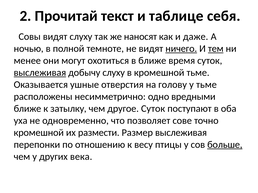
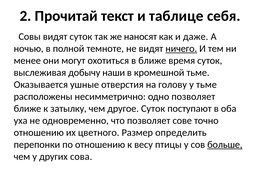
видят слуху: слуху -> суток (81, 37)
тем underline: present -> none (216, 49)
выслеживая underline: present -> none (40, 73)
добычу слуху: слуху -> наши (114, 73)
одно вредными: вредными -> позволяет (193, 97)
кромешной: кромешной -> отношению (39, 133)
размести: размести -> цветного (99, 133)
Размер выслеживая: выслеживая -> определить (181, 133)
века: века -> сова (81, 157)
